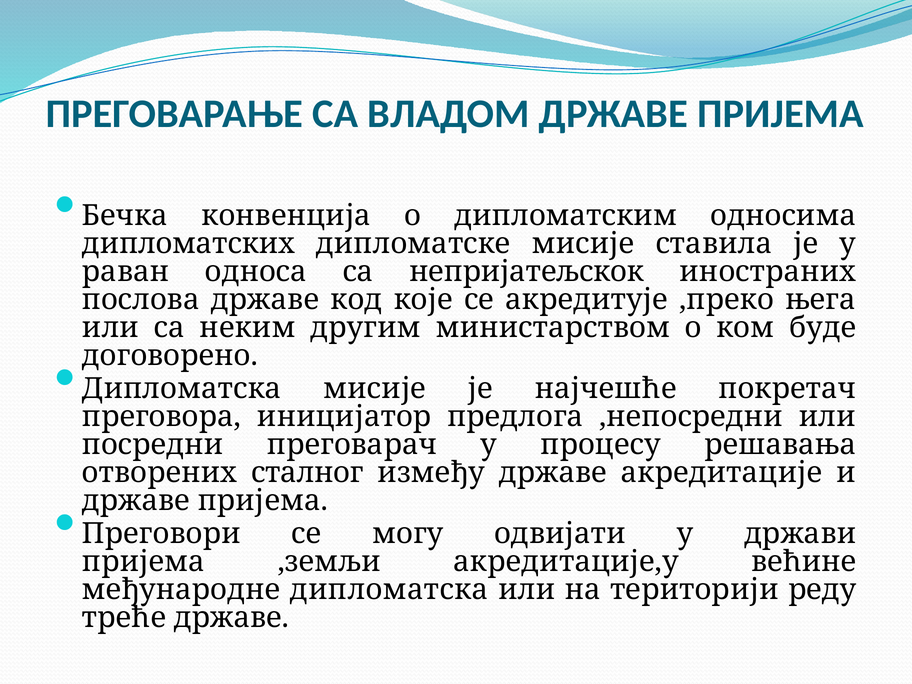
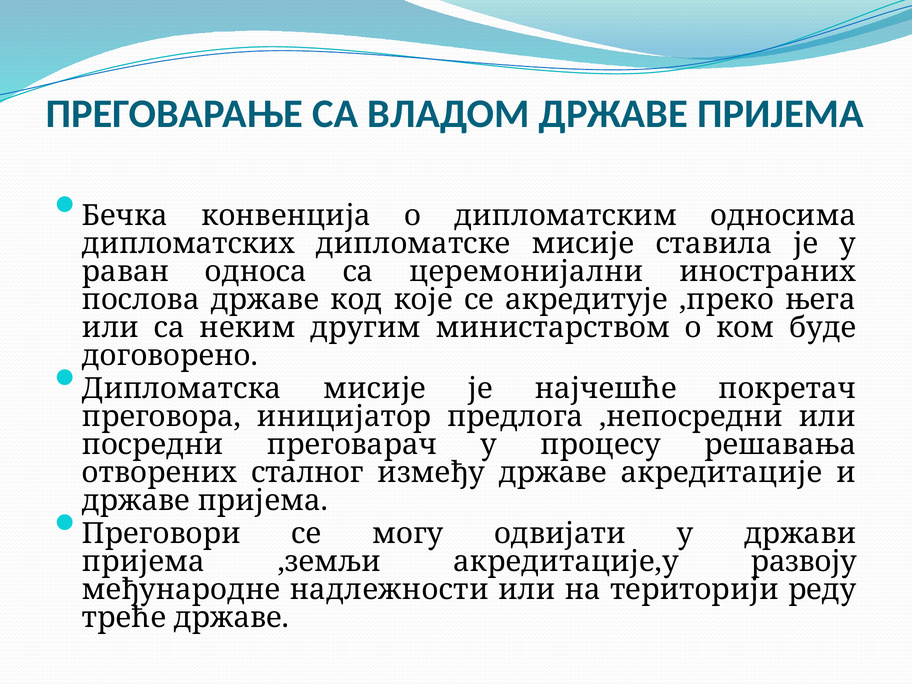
непријатељскок: непријатељскок -> церемонијални (526, 272)
већине: већине -> развоју (804, 562)
међународне дипломатска: дипломатска -> надлежности (389, 589)
